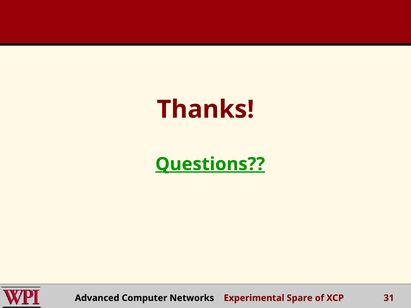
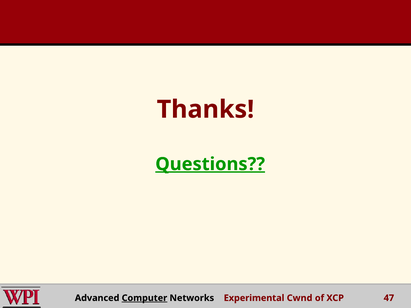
Computer underline: none -> present (144, 298)
Spare: Spare -> Cwnd (300, 298)
31: 31 -> 47 (389, 298)
